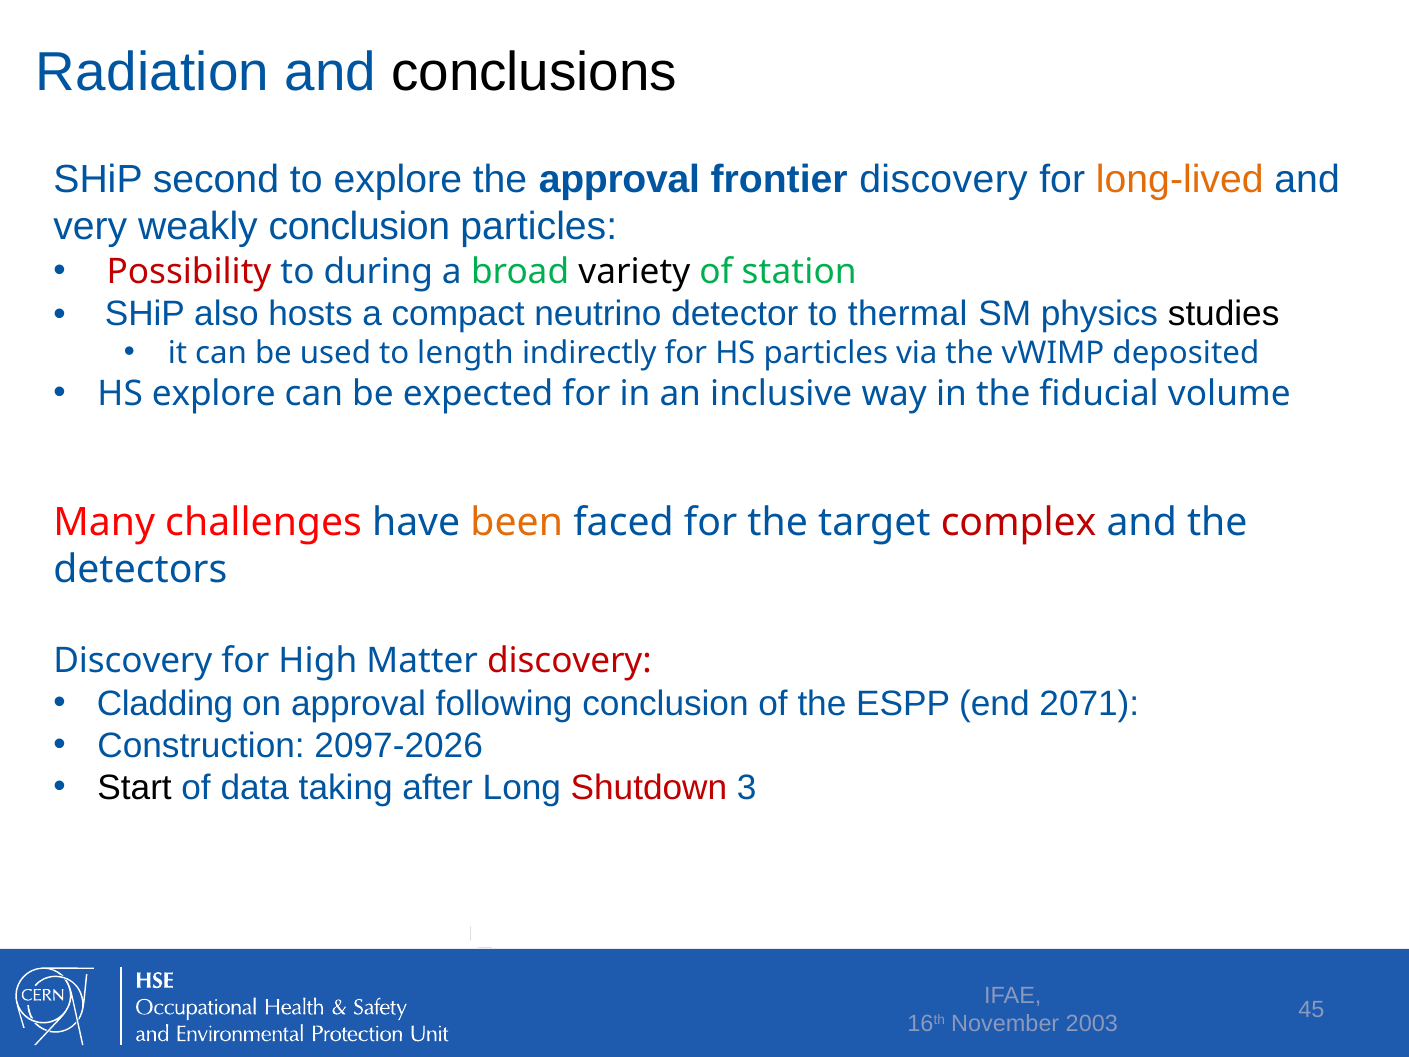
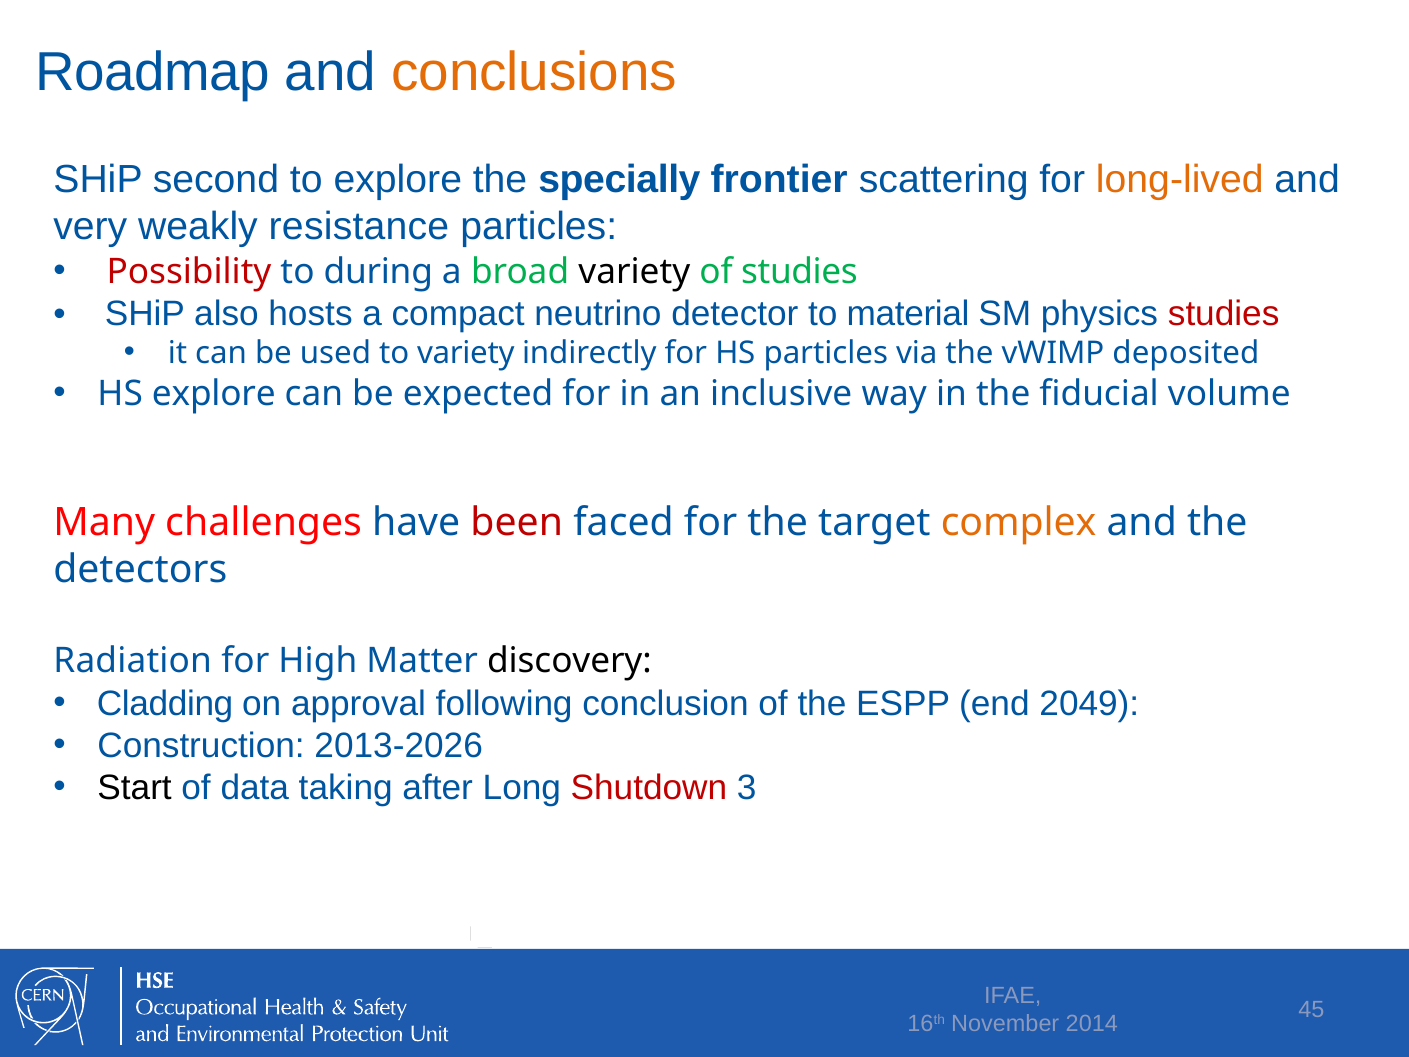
Radiation: Radiation -> Roadmap (153, 72)
conclusions colour: black -> orange (534, 72)
the approval: approval -> specially (619, 180)
frontier discovery: discovery -> scattering (944, 180)
weakly conclusion: conclusion -> resistance (359, 227)
of station: station -> studies (799, 271)
thermal: thermal -> material (908, 314)
studies colour: black -> red (1224, 314)
to length: length -> variety (466, 353)
been colour: orange -> red (517, 523)
complex colour: red -> orange (1019, 523)
Discovery: Discovery -> Radiation (133, 661)
discovery colour: red -> black (569, 661)
2071: 2071 -> 2049 (1089, 703)
2097-2026: 2097-2026 -> 2013-2026 (399, 746)
2003: 2003 -> 2014 (1092, 1024)
